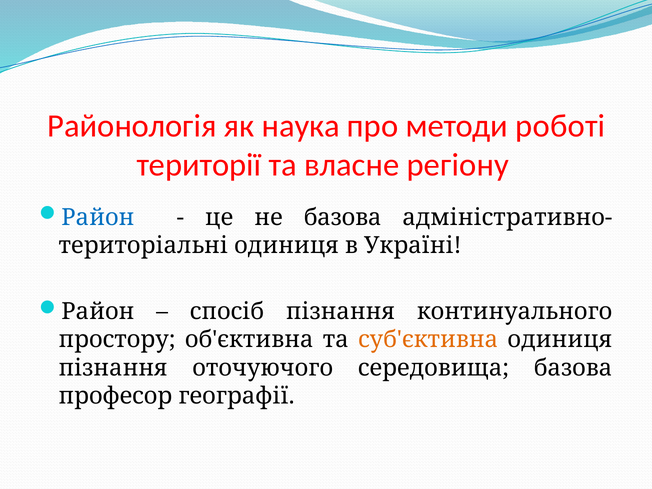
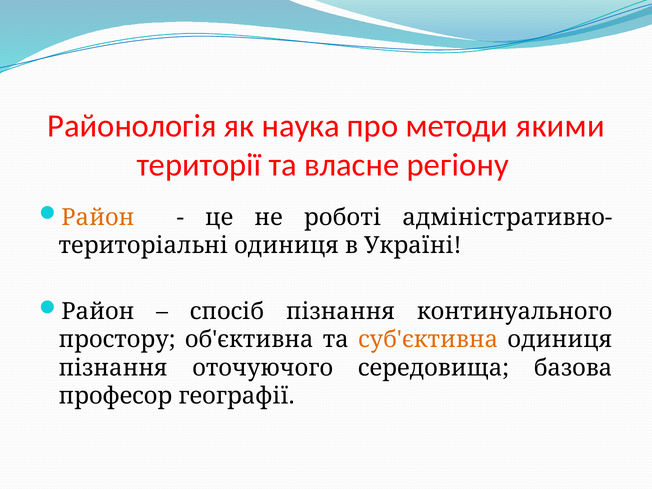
роботі: роботі -> якими (560, 126)
Район colour: blue -> orange (98, 217)
не базова: базова -> роботі (342, 217)
